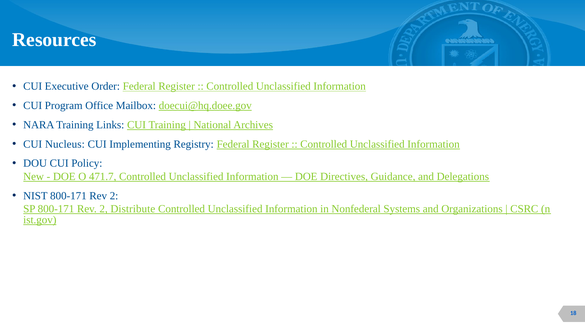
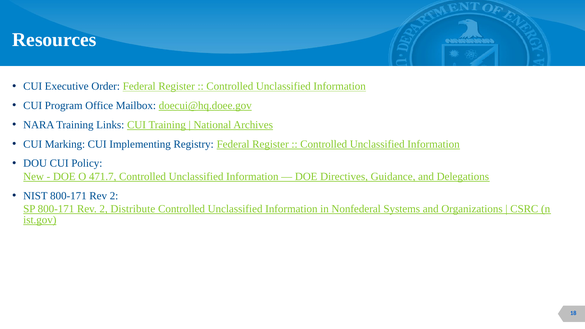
Nucleus: Nucleus -> Marking (65, 144)
